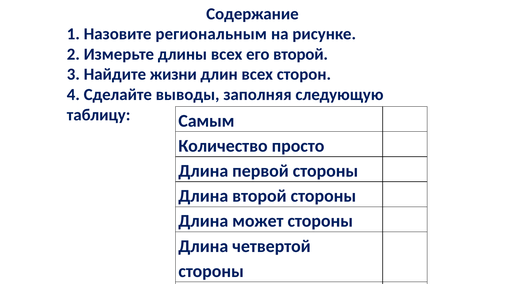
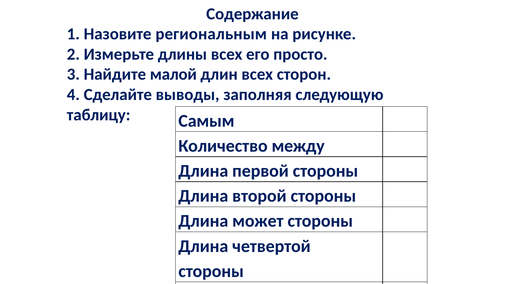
его второй: второй -> просто (300, 54)
жизни: жизни -> малой (173, 74)
просто: просто -> между (298, 146)
